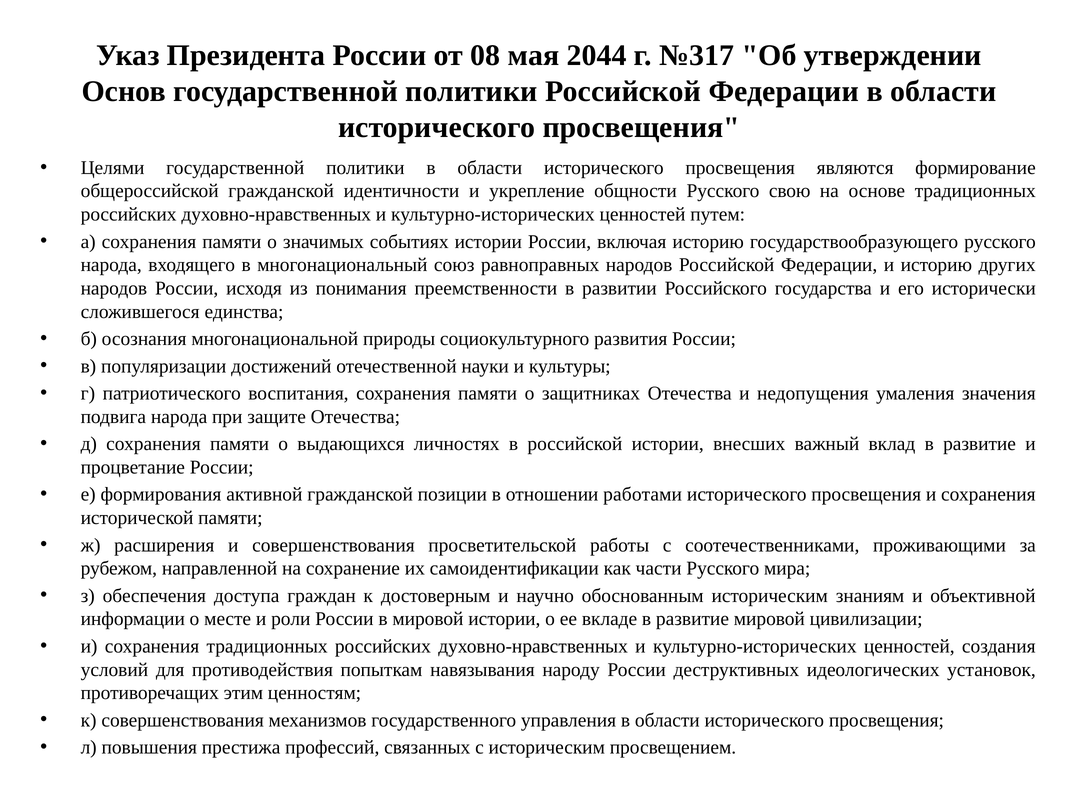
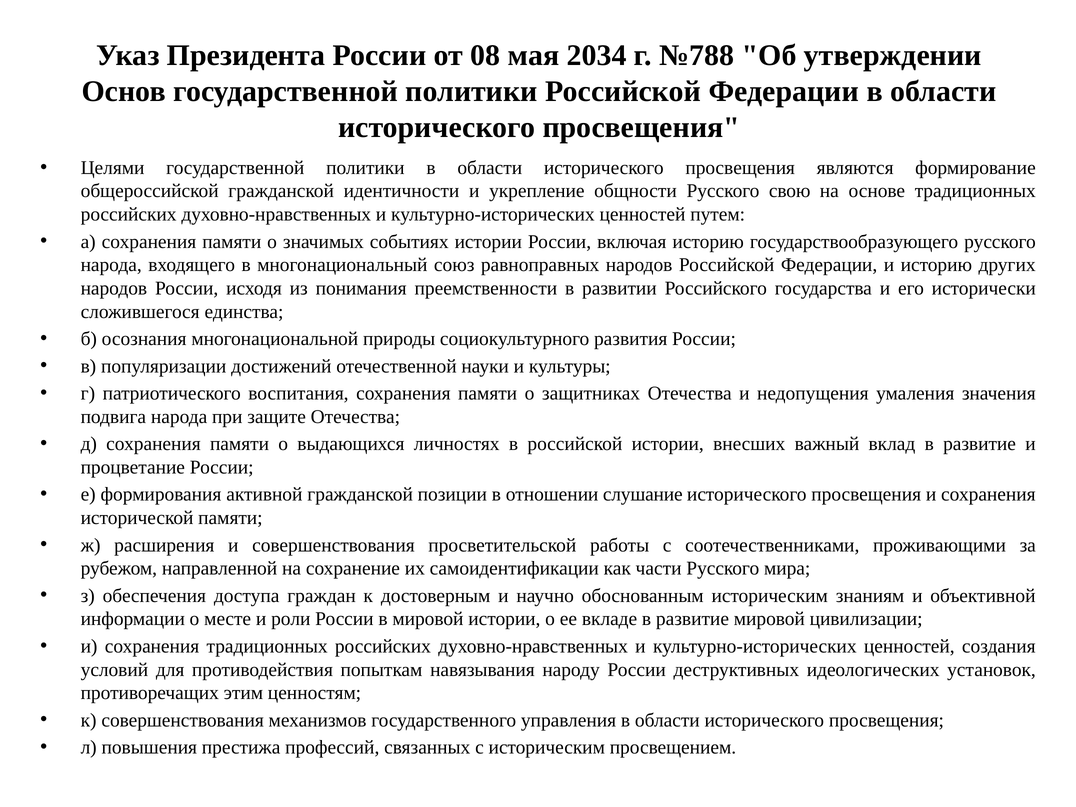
2044: 2044 -> 2034 (597, 56)
№317: №317 -> №788 (697, 56)
работами: работами -> слушание (643, 495)
